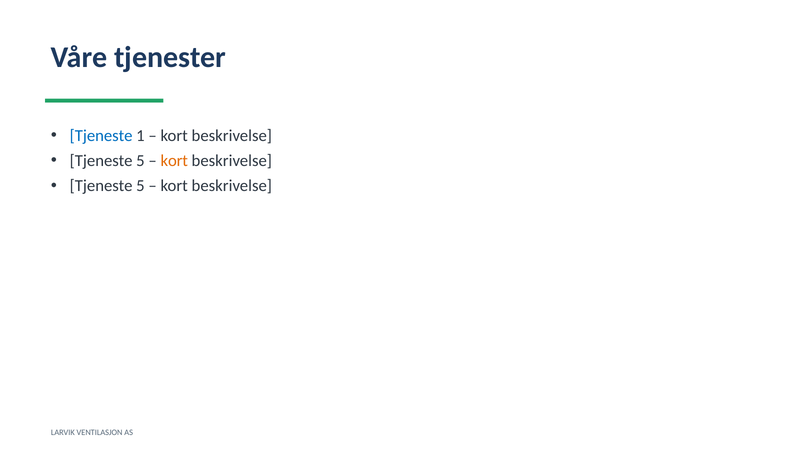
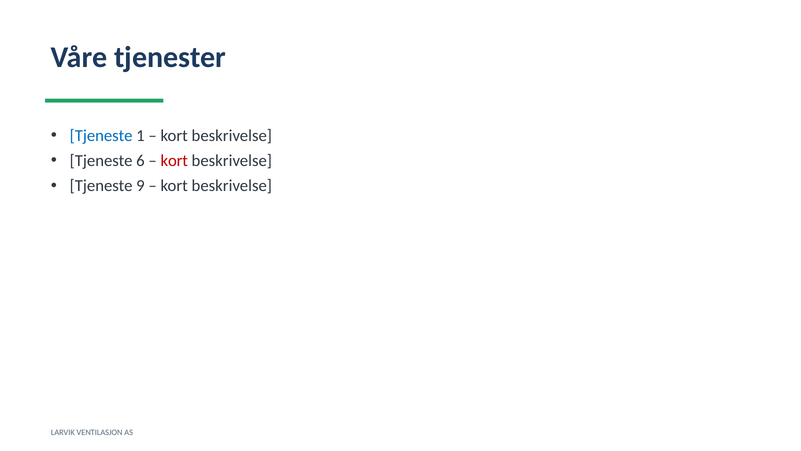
5: 5 -> 6 (140, 161)
kort colour: orange -> red (174, 161)
5: 5 -> 9 (140, 186)
